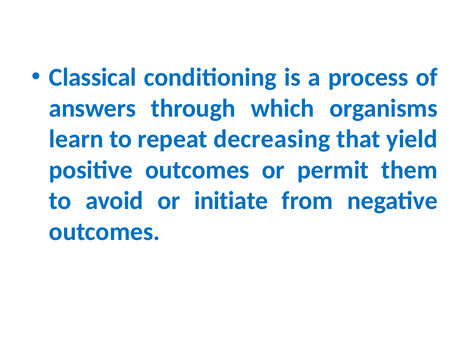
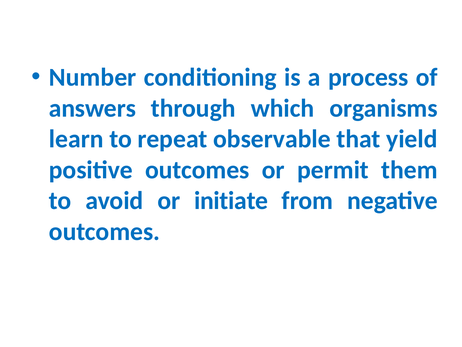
Classical: Classical -> Number (93, 77)
decreasing: decreasing -> observable (272, 139)
